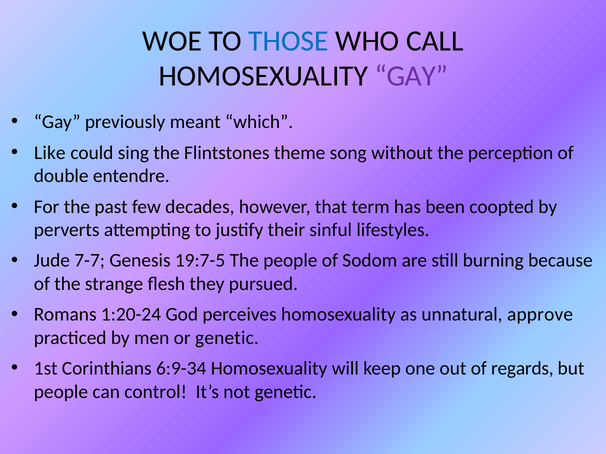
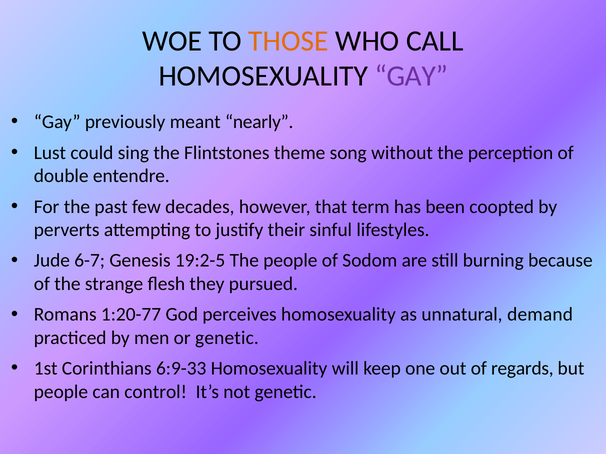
THOSE colour: blue -> orange (288, 41)
which: which -> nearly (259, 122)
Like: Like -> Lust (50, 153)
7-7: 7-7 -> 6-7 (90, 261)
19:7-5: 19:7-5 -> 19:2-5 (200, 261)
1:20-24: 1:20-24 -> 1:20-77 (131, 315)
approve: approve -> demand (540, 315)
6:9-34: 6:9-34 -> 6:9-33 (181, 369)
